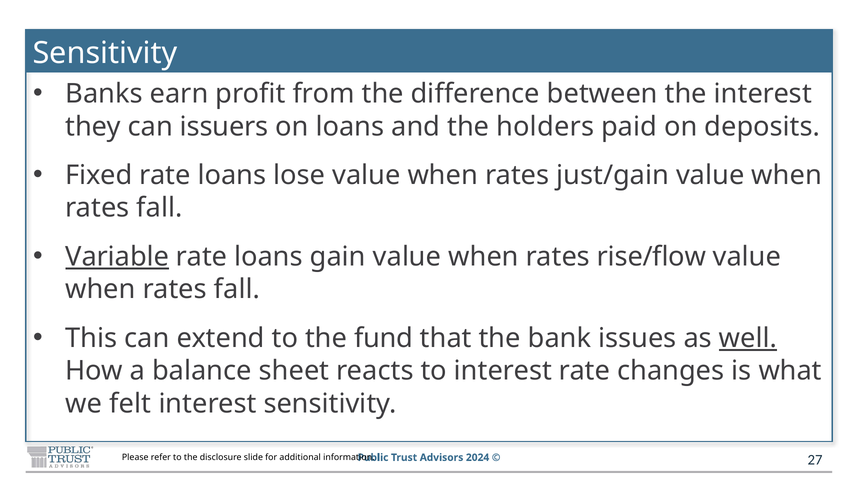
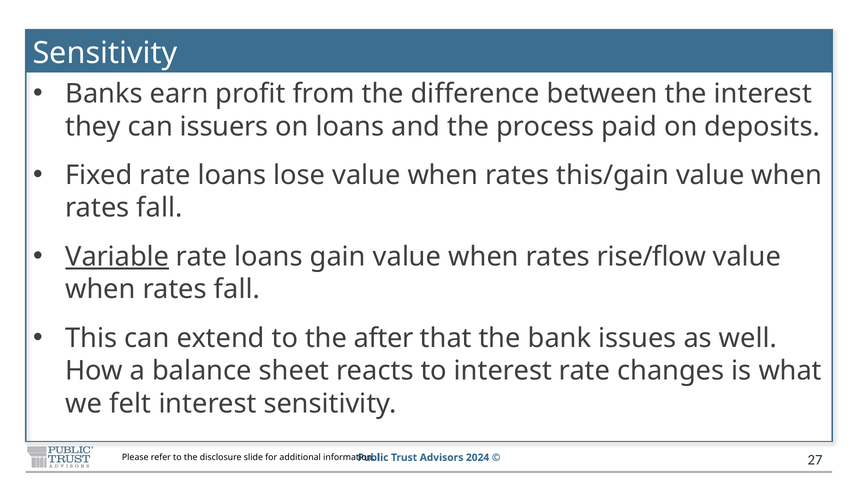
holders: holders -> process (545, 127)
just/gain: just/gain -> this/gain (613, 176)
fund: fund -> after (384, 339)
well underline: present -> none (748, 339)
